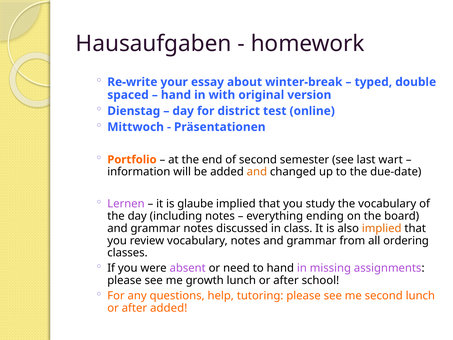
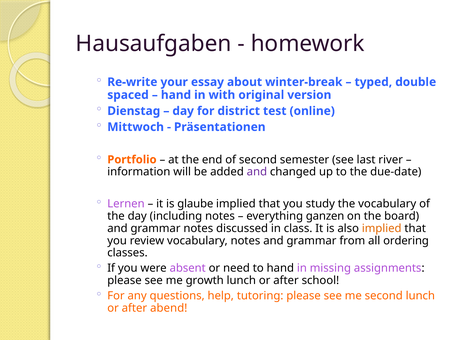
wart: wart -> river (391, 159)
and colour: orange -> purple (257, 172)
ending: ending -> ganzen (325, 216)
after added: added -> abend (169, 308)
